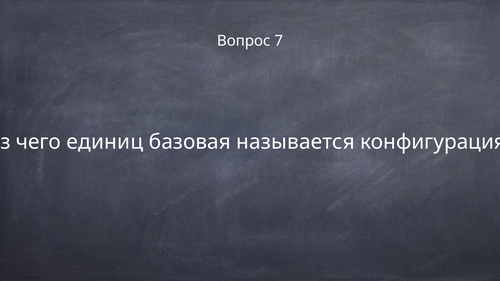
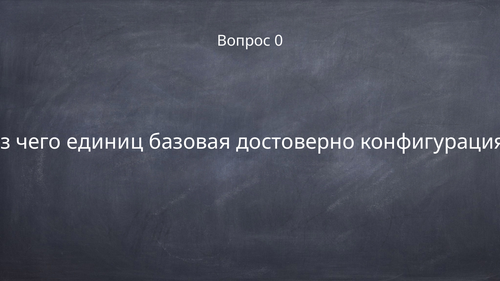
7: 7 -> 0 (279, 41)
называется: называется -> достоверно (296, 142)
